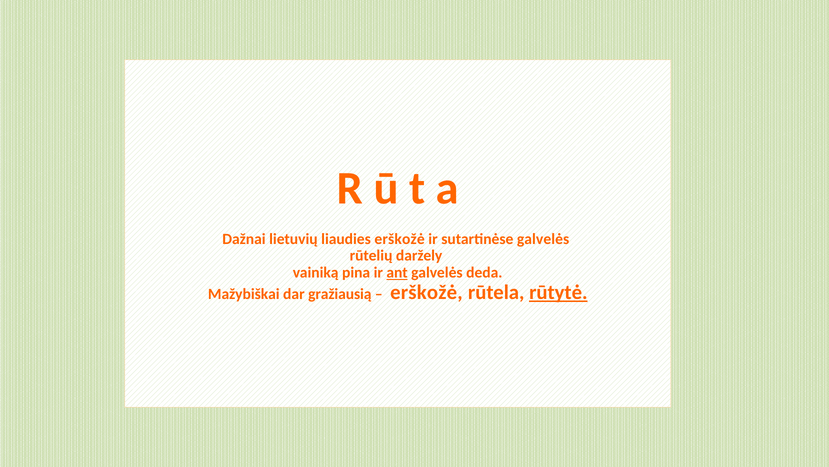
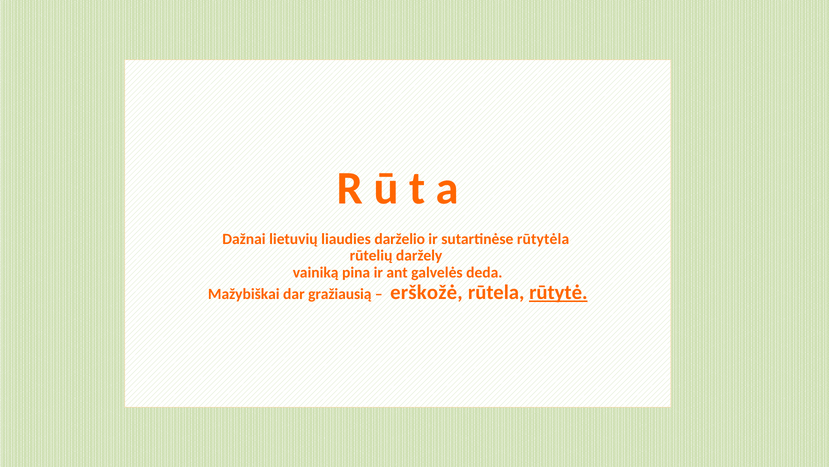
liaudies erškožė: erškožė -> darželio (400, 239)
sutartinėse galvelės: galvelės -> rūtytėla (543, 239)
ant underline: present -> none (397, 272)
